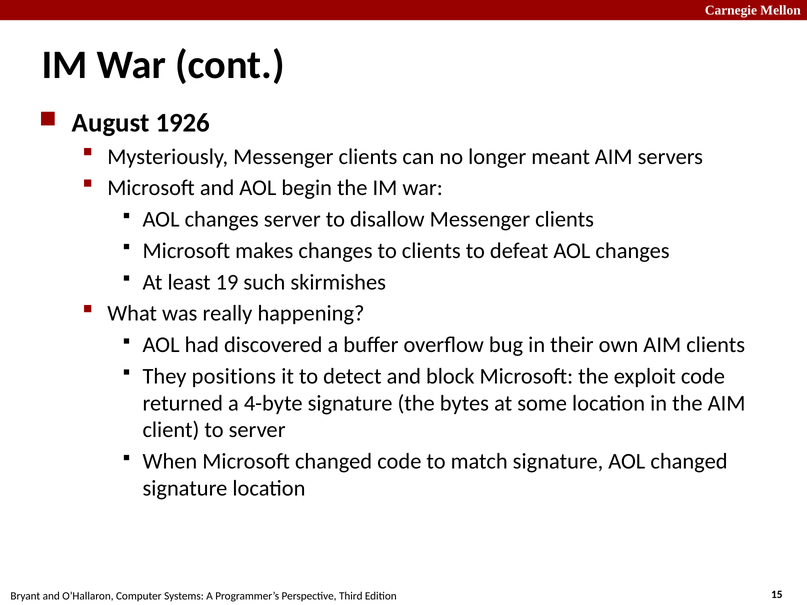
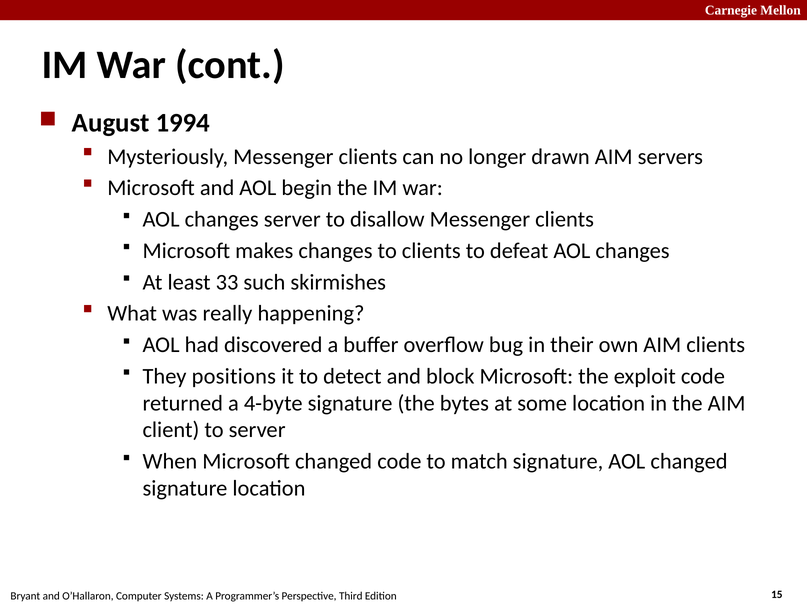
1926: 1926 -> 1994 (183, 123)
meant: meant -> drawn (561, 157)
19: 19 -> 33 (227, 282)
